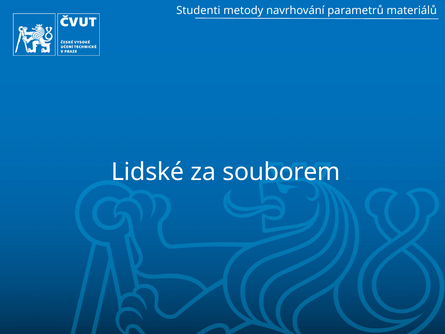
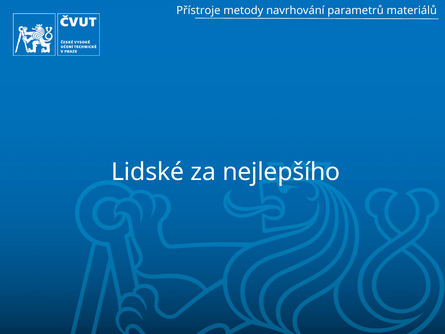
Studenti: Studenti -> Přístroje (198, 11)
souborem: souborem -> nejlepšího (281, 172)
